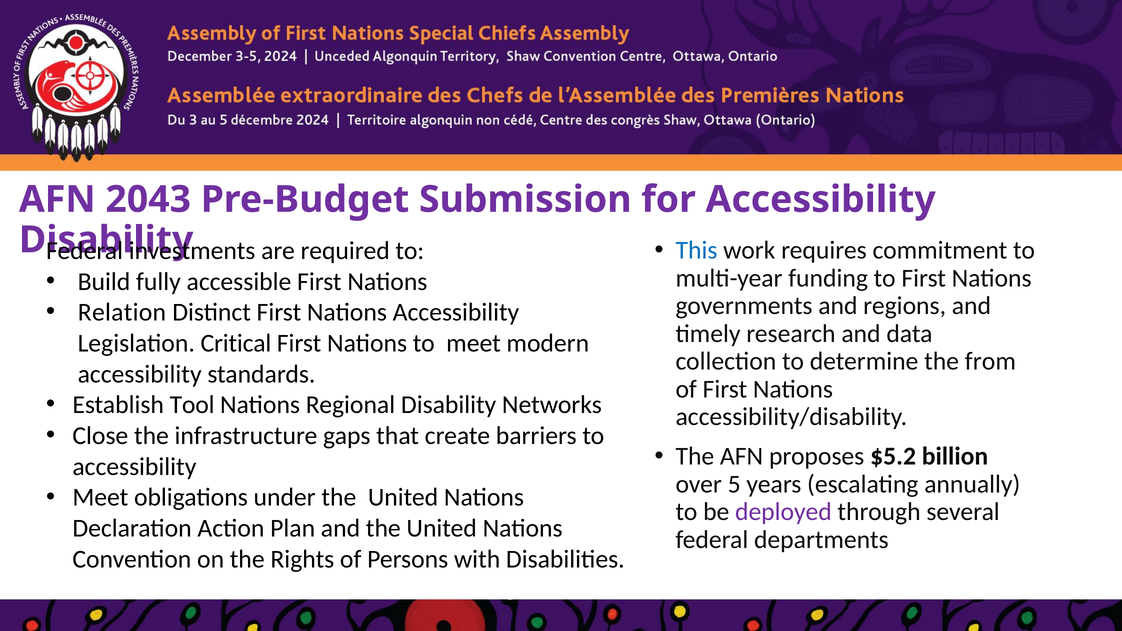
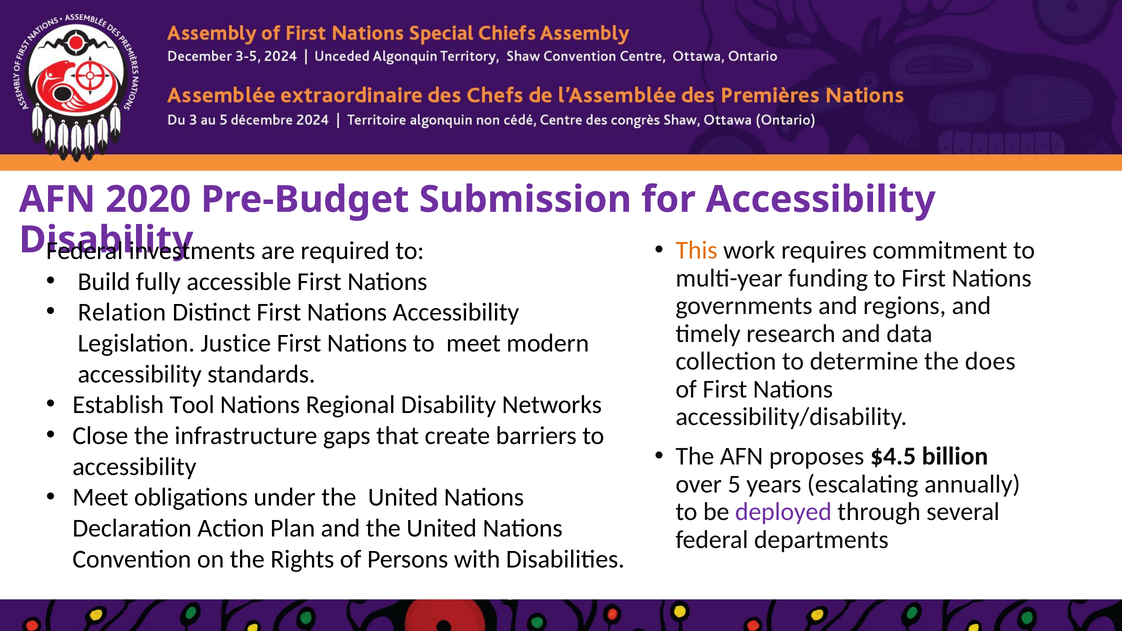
2043: 2043 -> 2020 (148, 200)
This colour: blue -> orange (696, 250)
Critical: Critical -> Justice (236, 343)
from: from -> does (990, 361)
$5.2: $5.2 -> $4.5 (893, 456)
